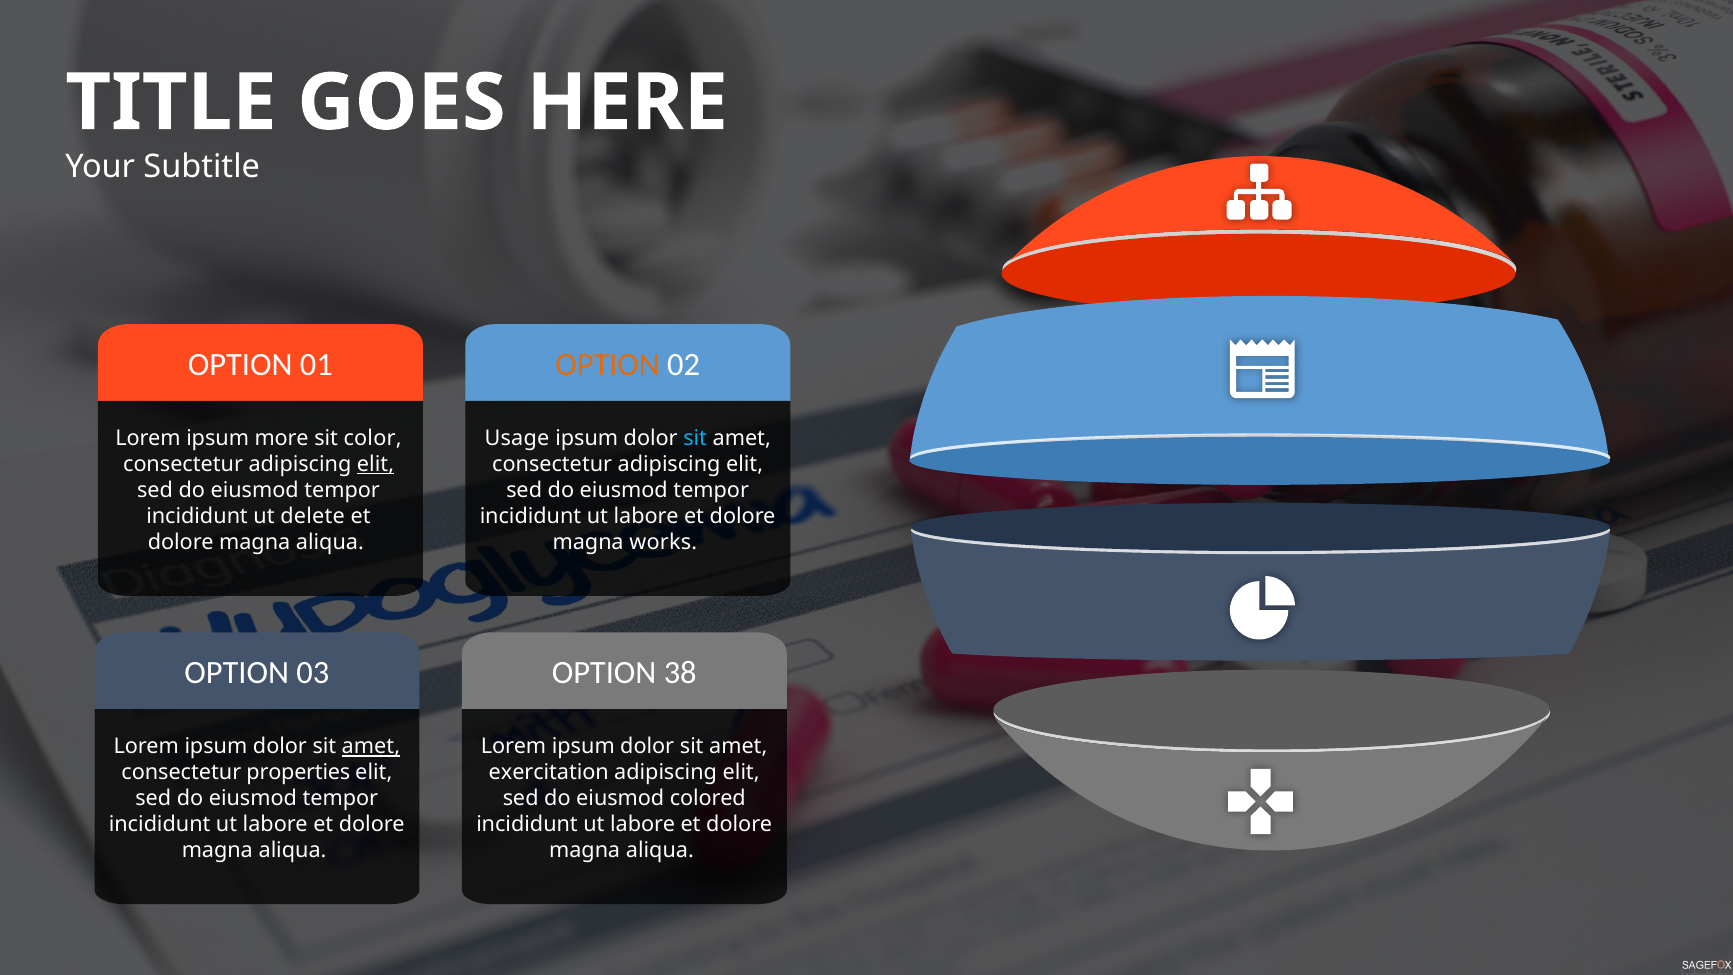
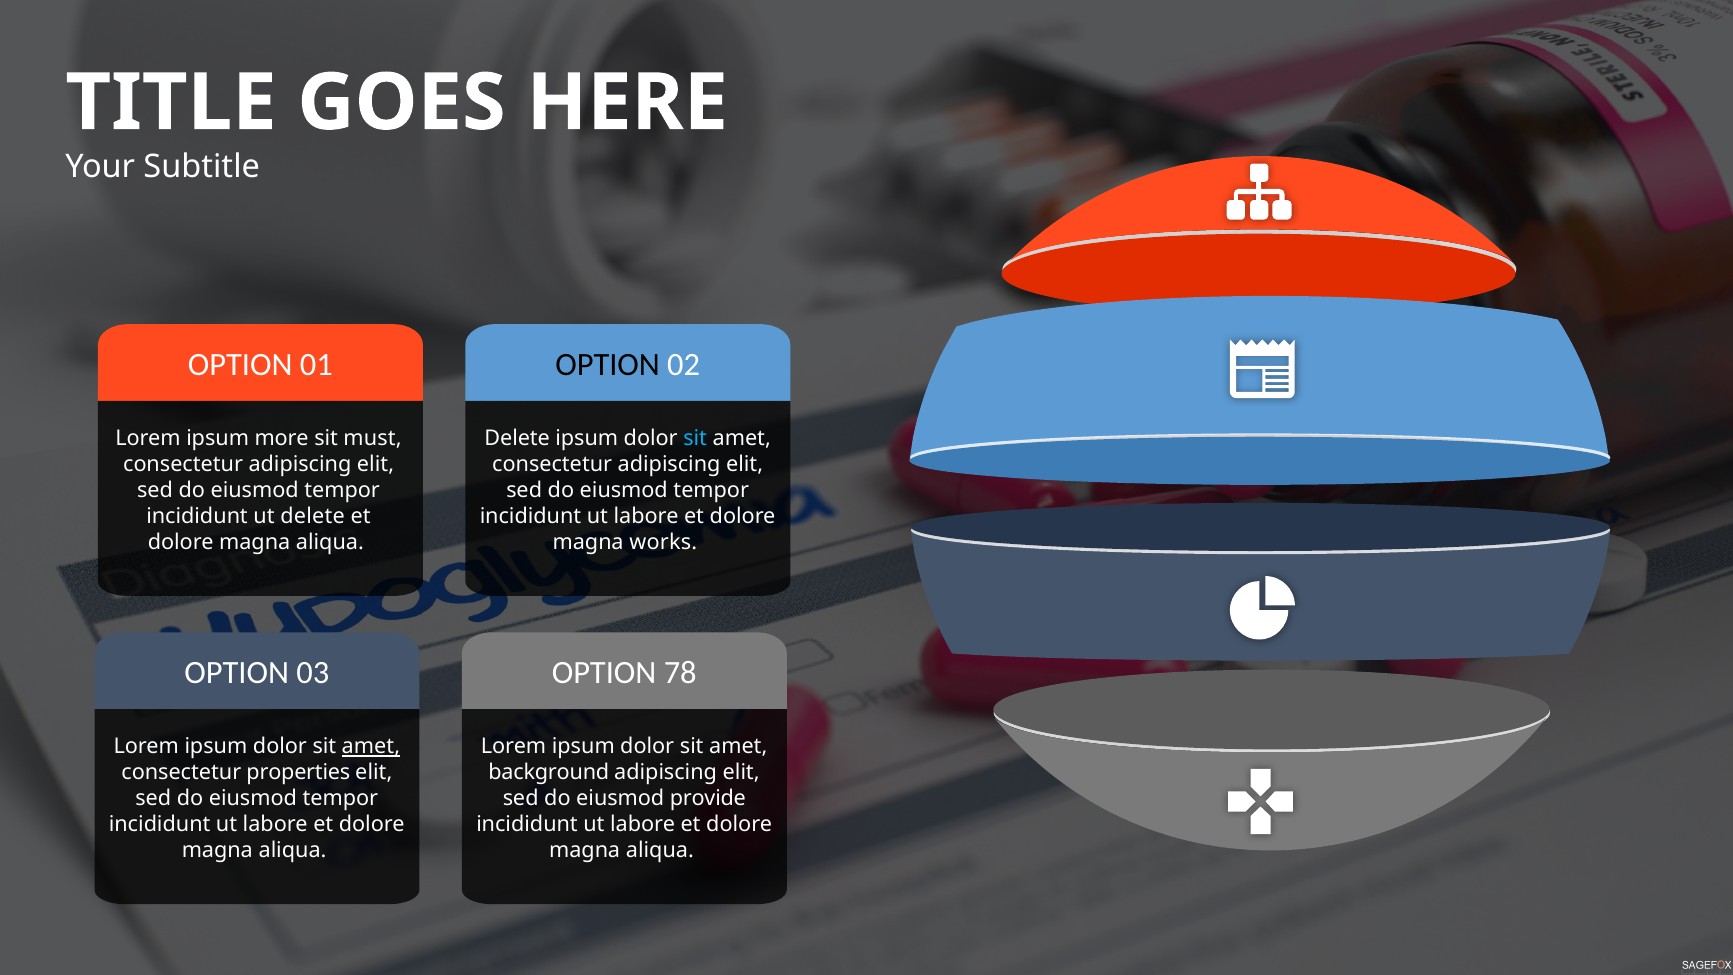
OPTION colour: orange -> black (608, 365)
color: color -> must (373, 438)
Usage: Usage -> Delete (517, 438)
elit underline: present -> none (375, 464)
38: 38 -> 78 (680, 673)
exercitation: exercitation -> background (549, 773)
colored: colored -> provide (708, 799)
